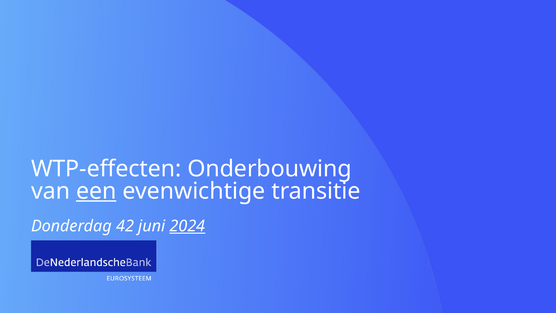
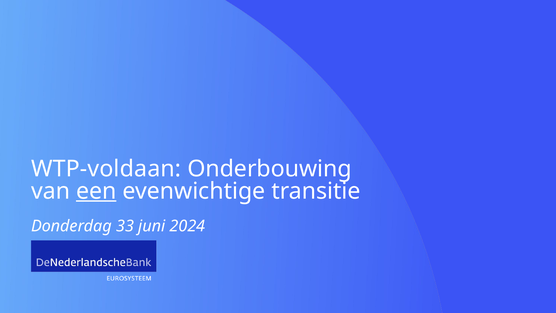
WTP-effecten: WTP-effecten -> WTP-voldaan (106, 169)
42: 42 -> 33 (125, 226)
2024 underline: present -> none (187, 226)
